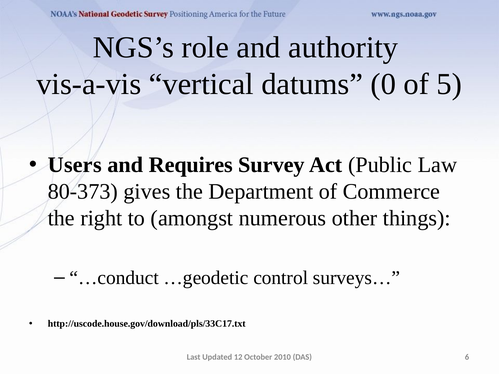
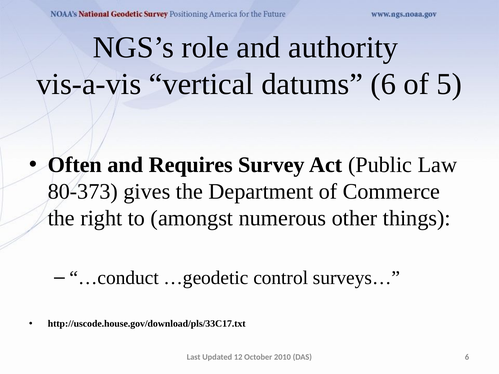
datums 0: 0 -> 6 (383, 84)
Users: Users -> Often (75, 165)
